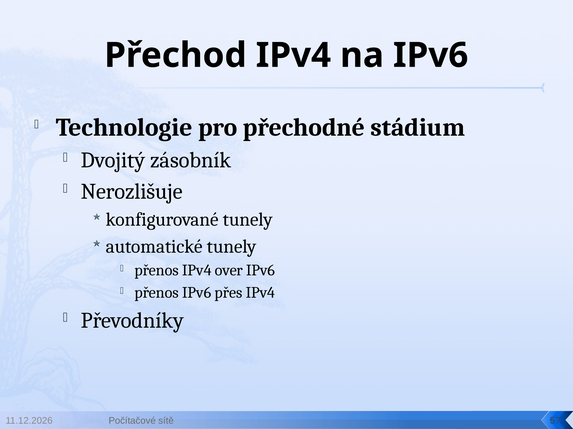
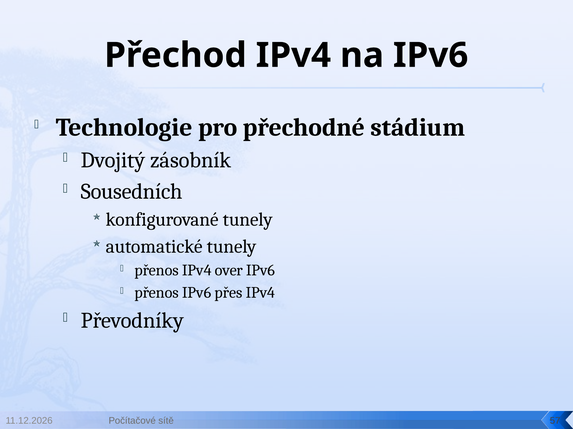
Nerozlišuje: Nerozlišuje -> Sousedních (132, 192)
